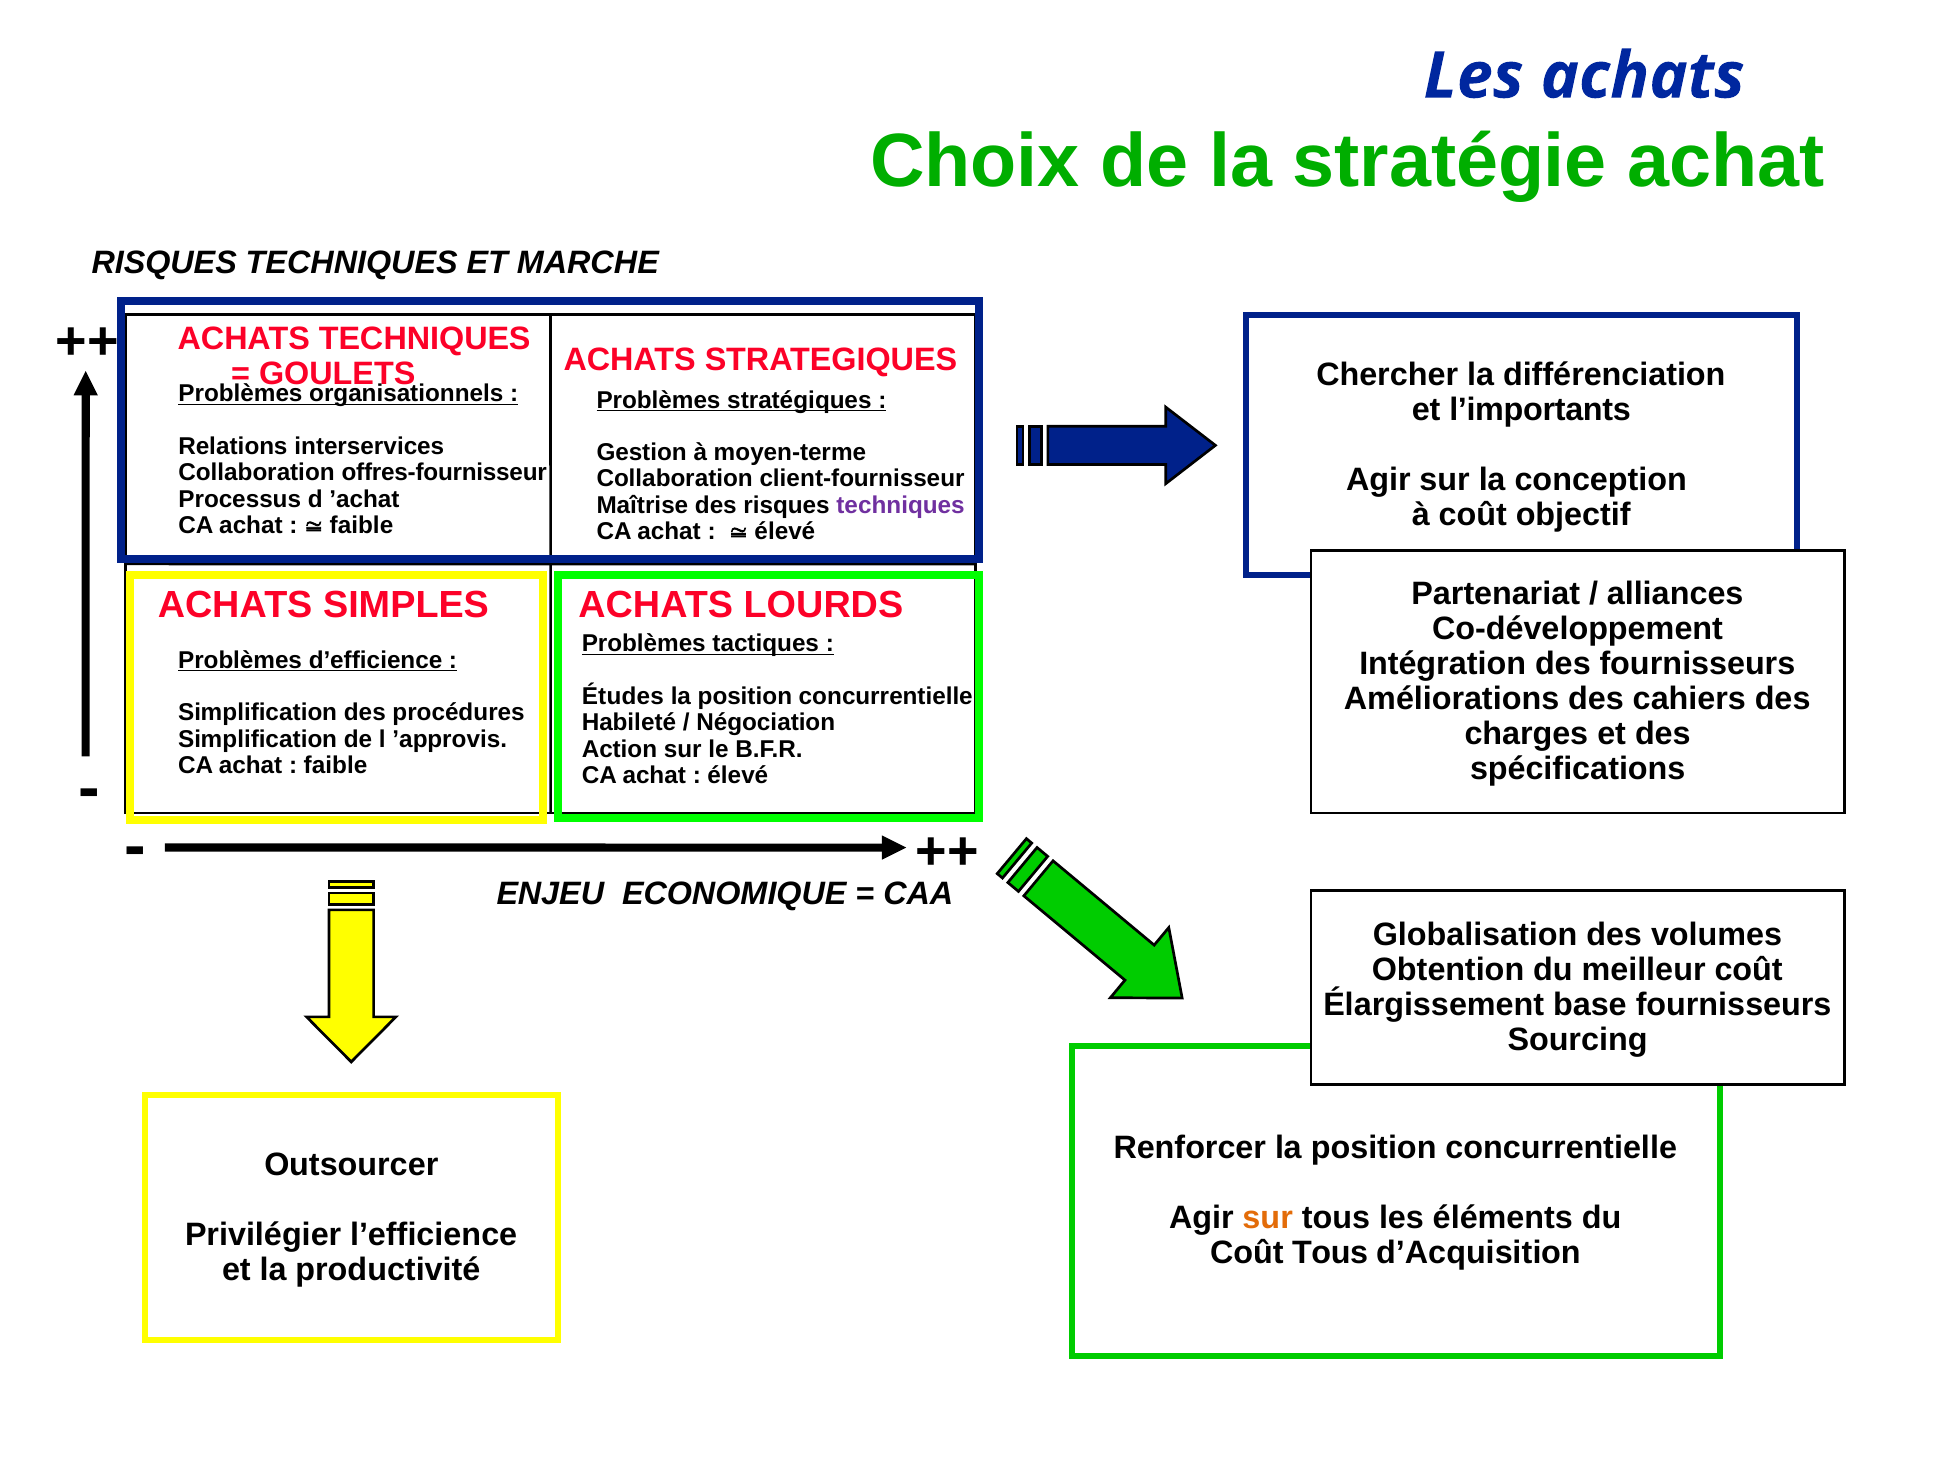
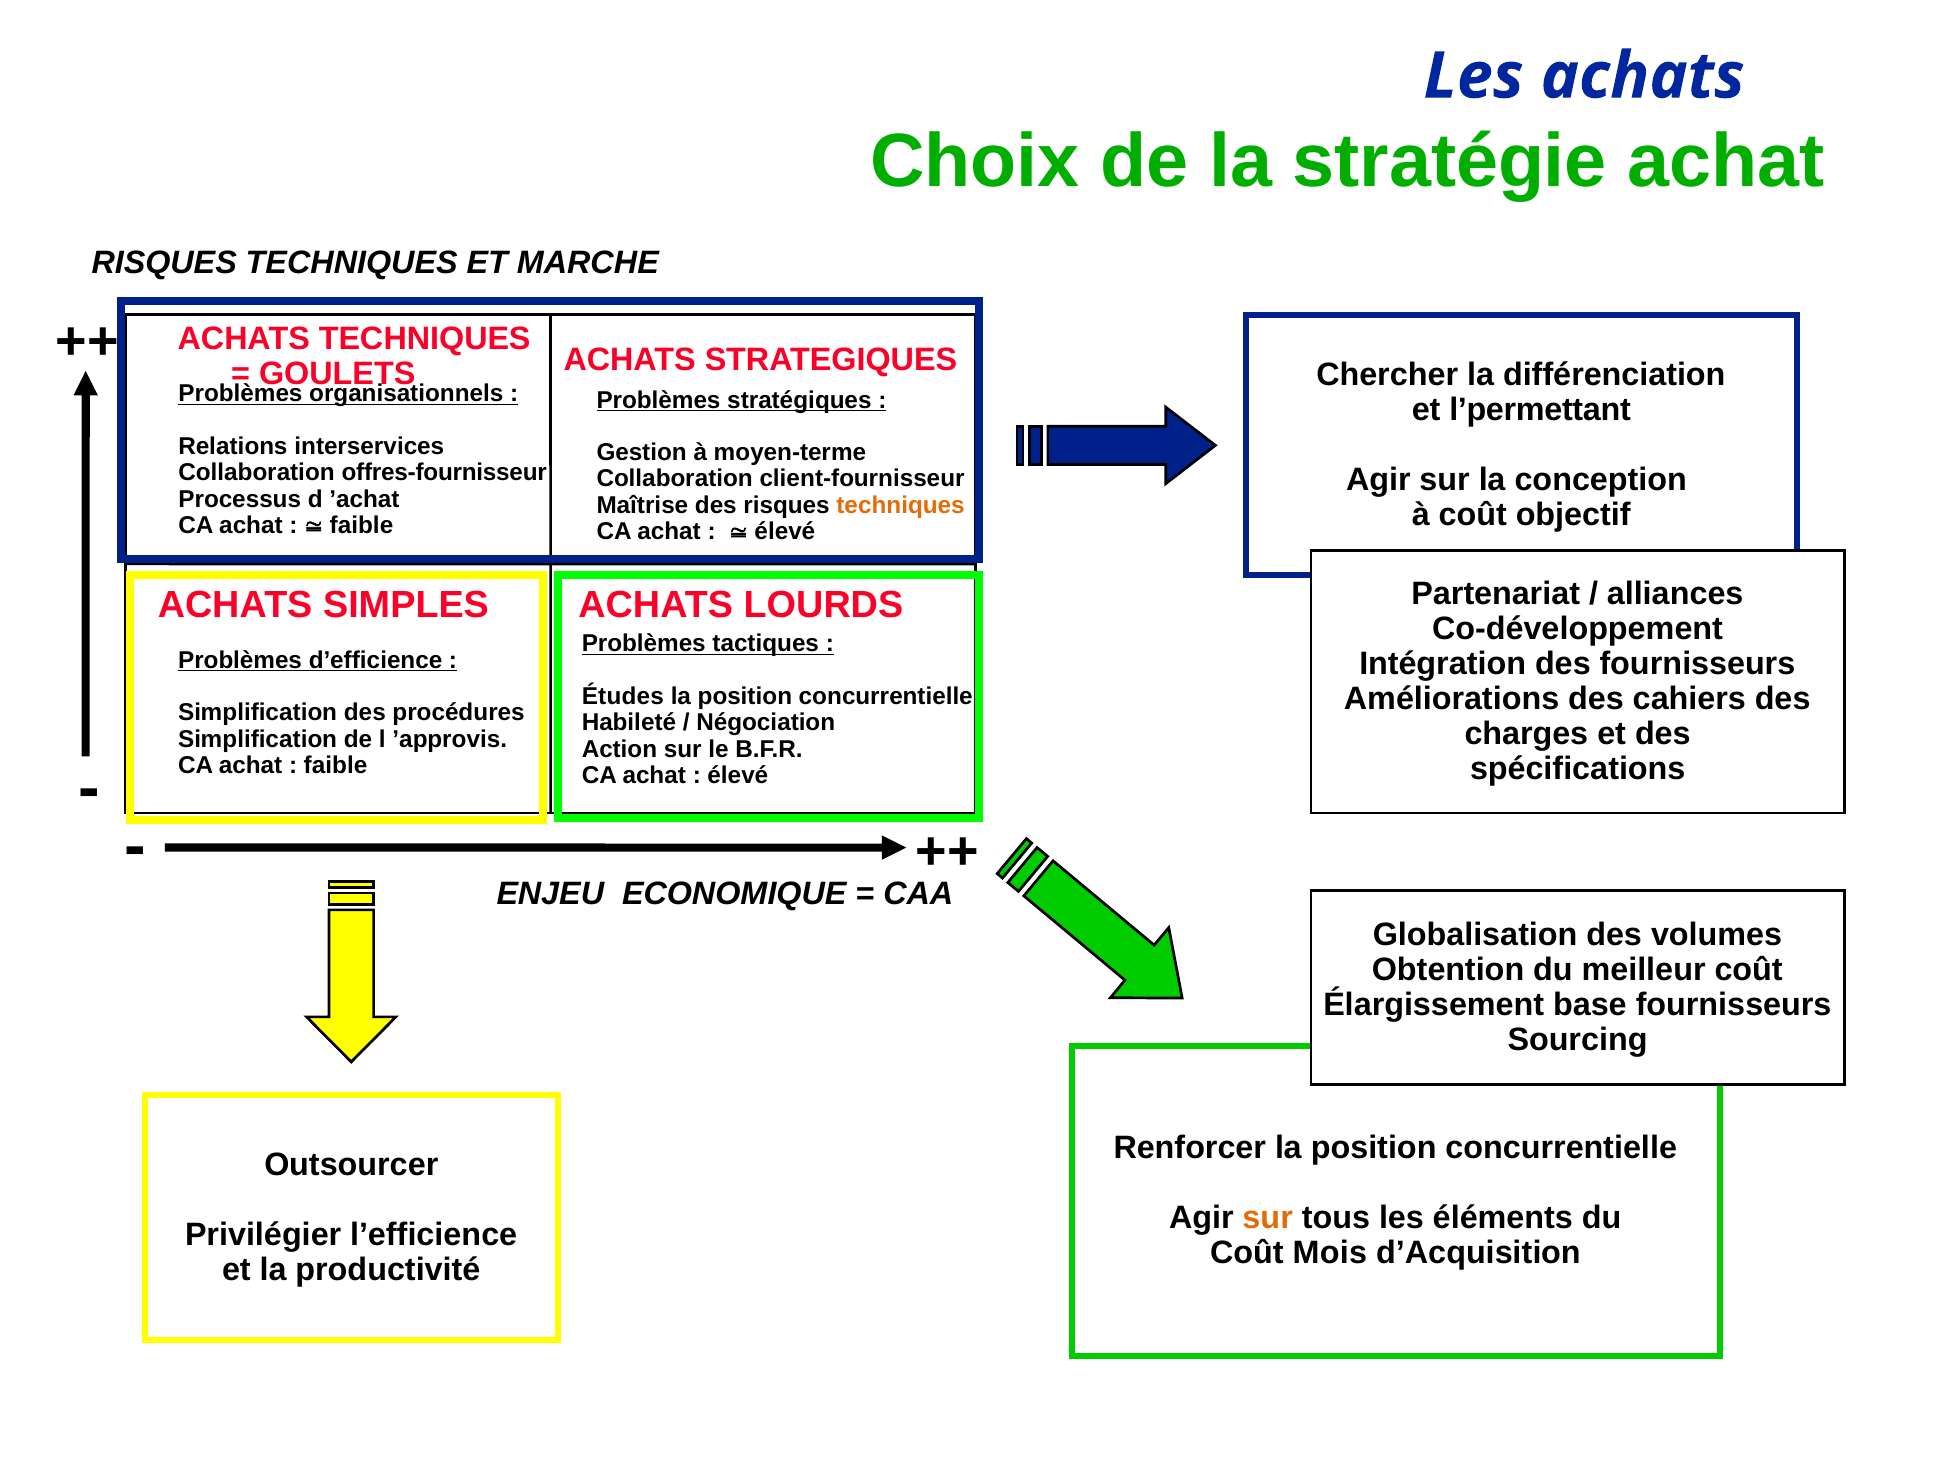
l’importants: l’importants -> l’permettant (1540, 410)
techniques colour: purple -> orange (901, 505)
Coût Tous: Tous -> Mois (1330, 1253)
